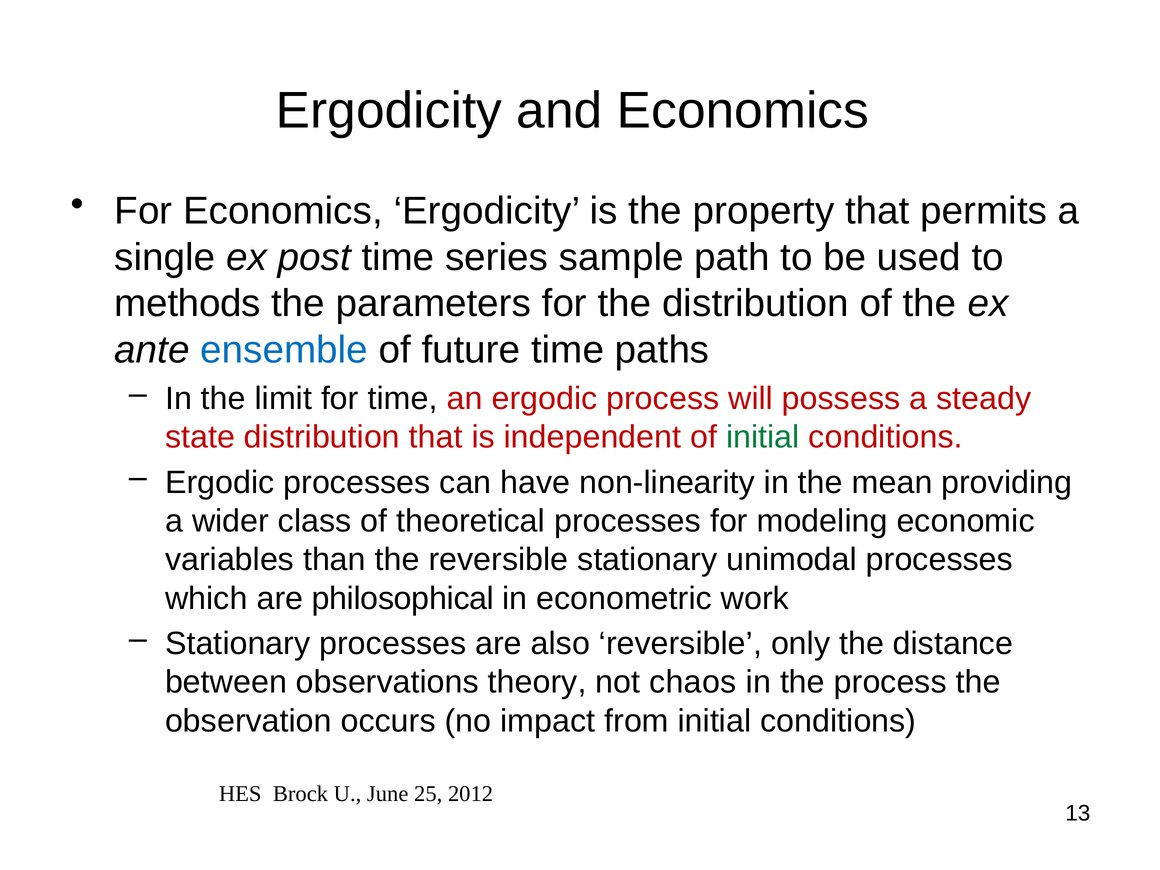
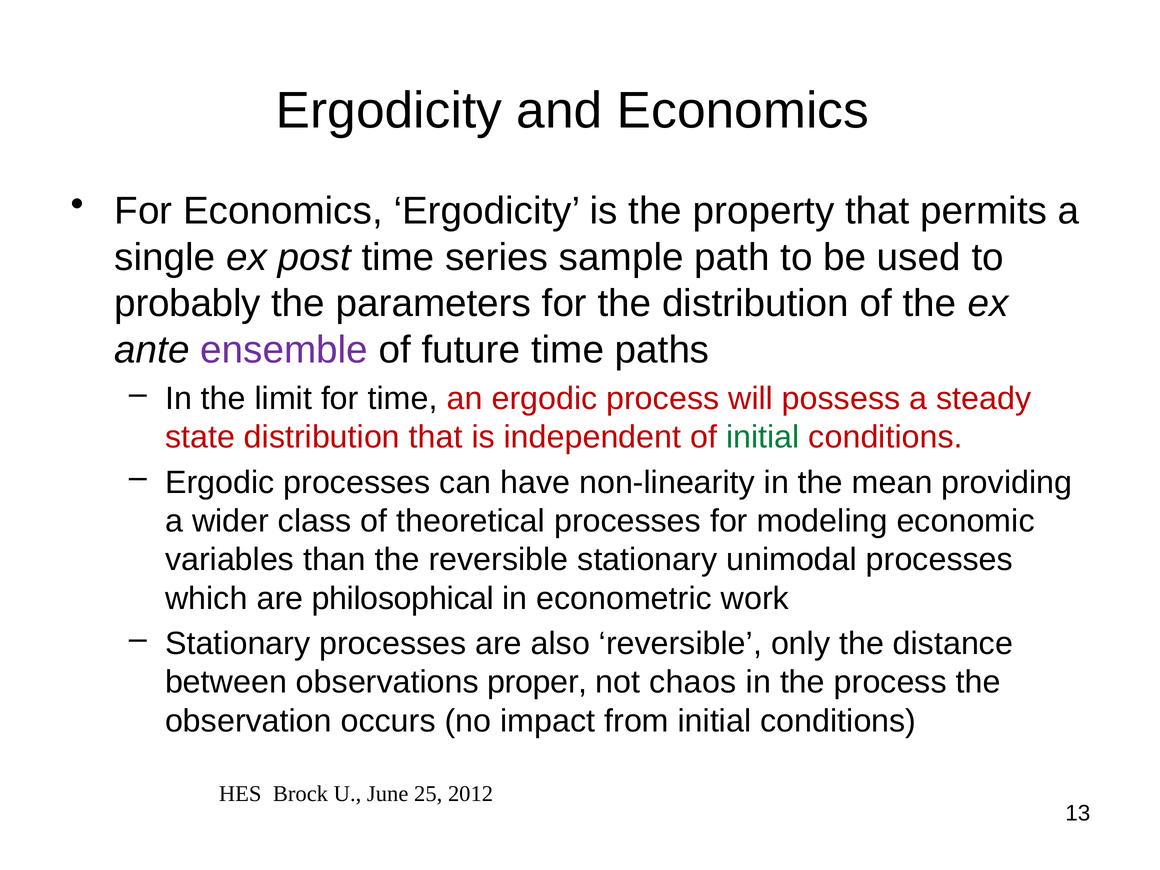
methods: methods -> probably (188, 304)
ensemble colour: blue -> purple (284, 350)
theory: theory -> proper (537, 682)
